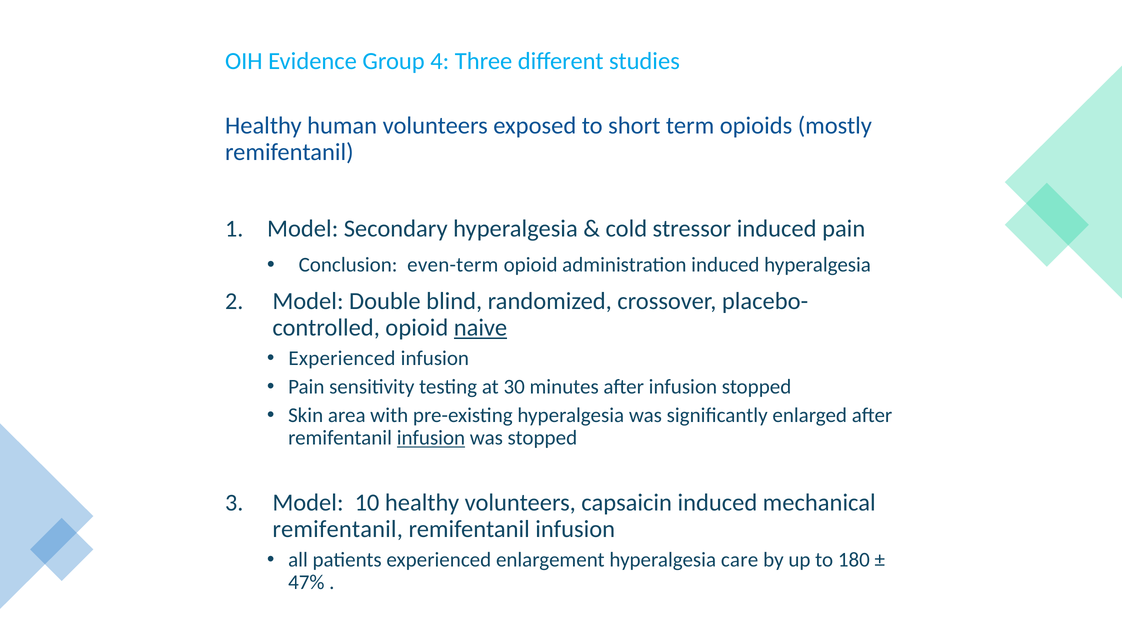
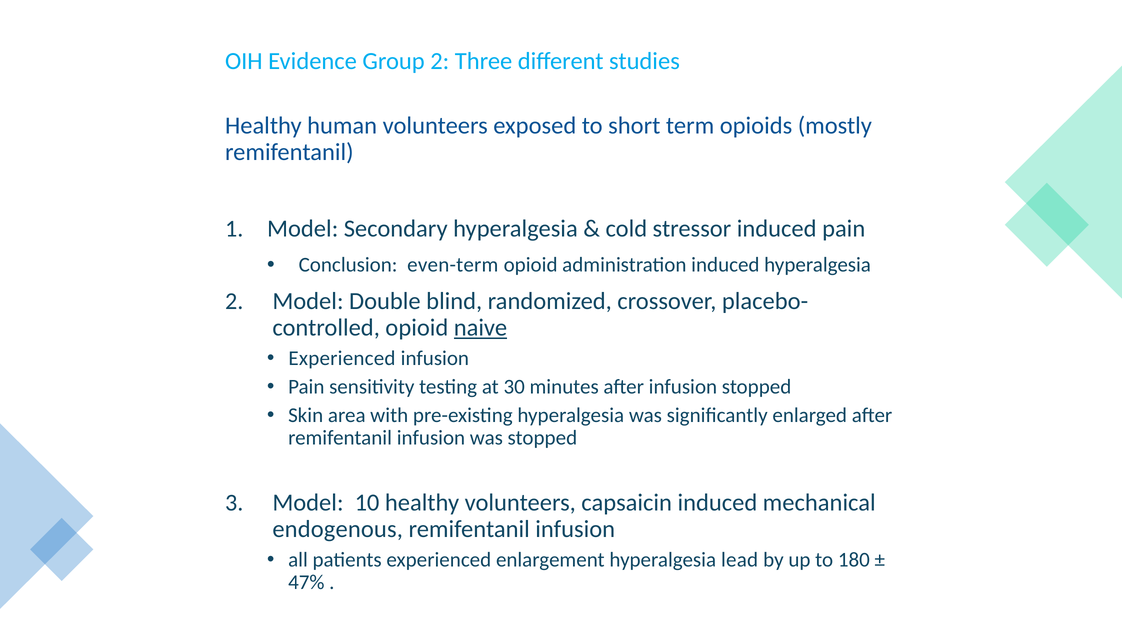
Group 4: 4 -> 2 (440, 61)
infusion underline: present -> none (431, 438)
remifentanil: remifentanil -> endogenous (338, 529)
care: care -> lead (740, 560)
